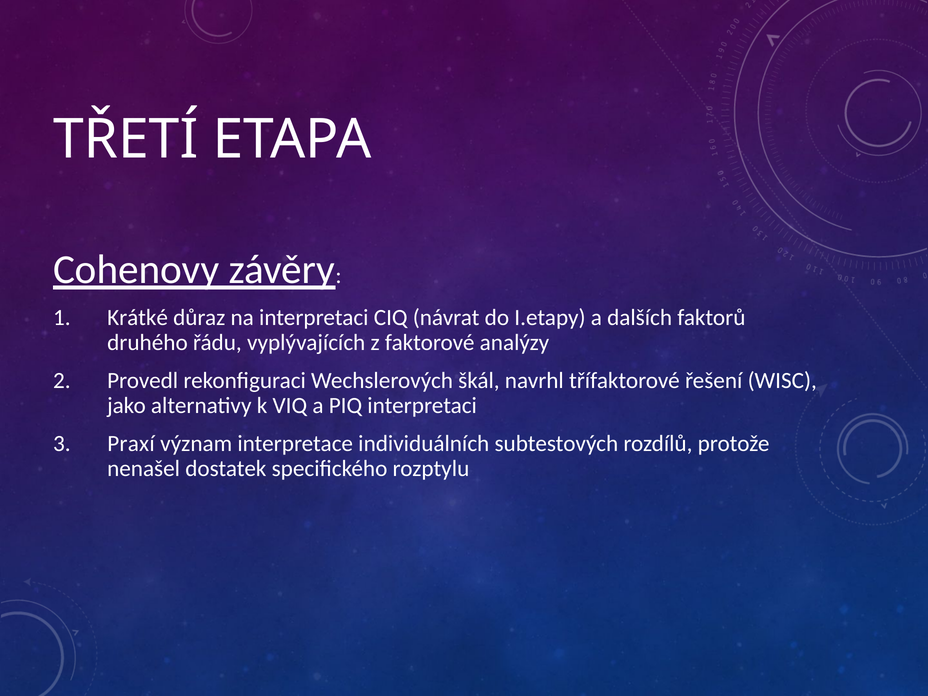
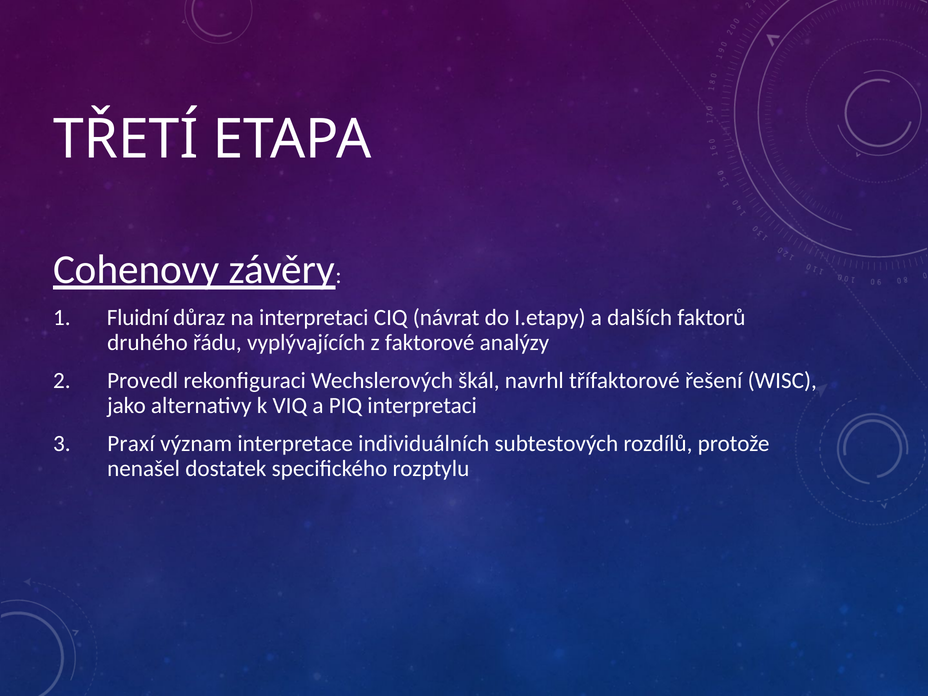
Krátké: Krátké -> Fluidní (138, 318)
